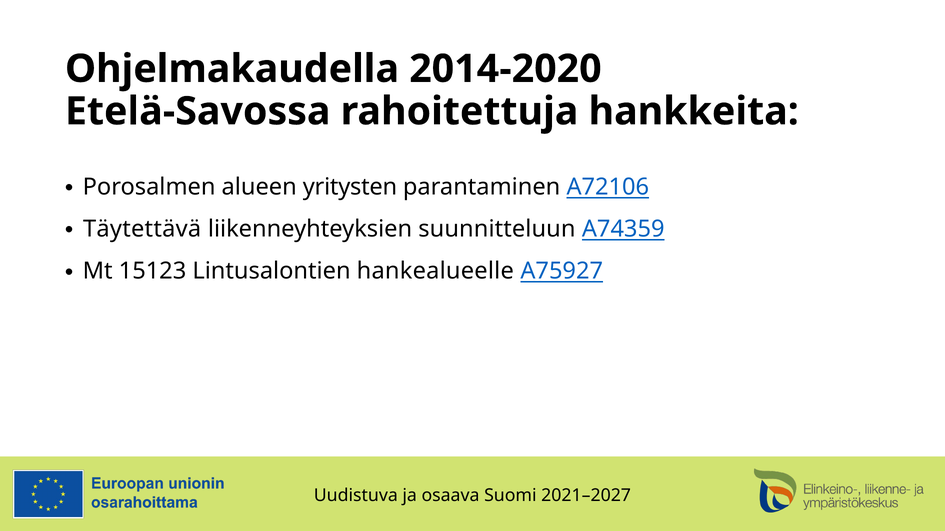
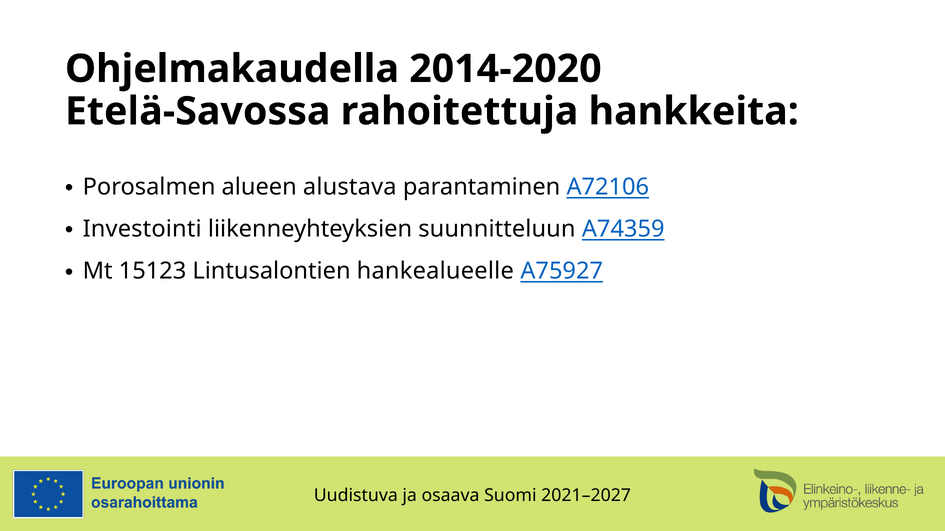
yritysten: yritysten -> alustava (350, 187)
Täytettävä: Täytettävä -> Investointi (142, 229)
